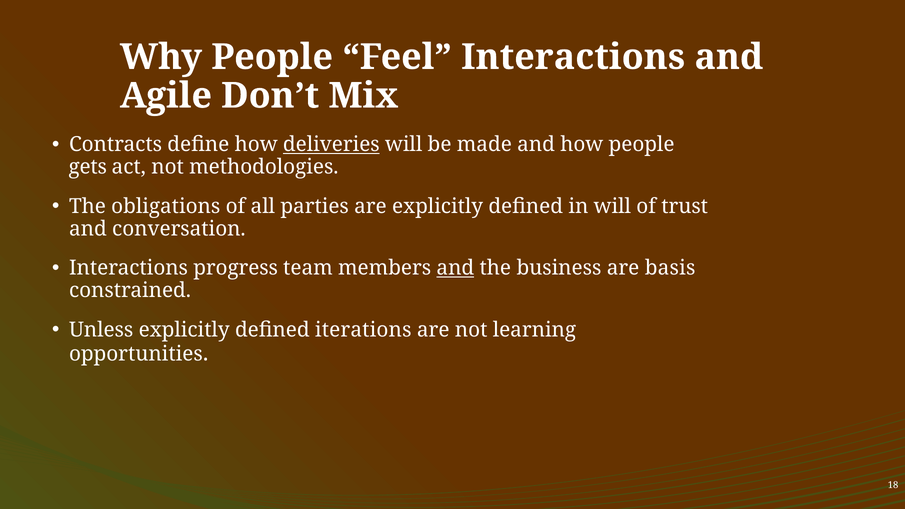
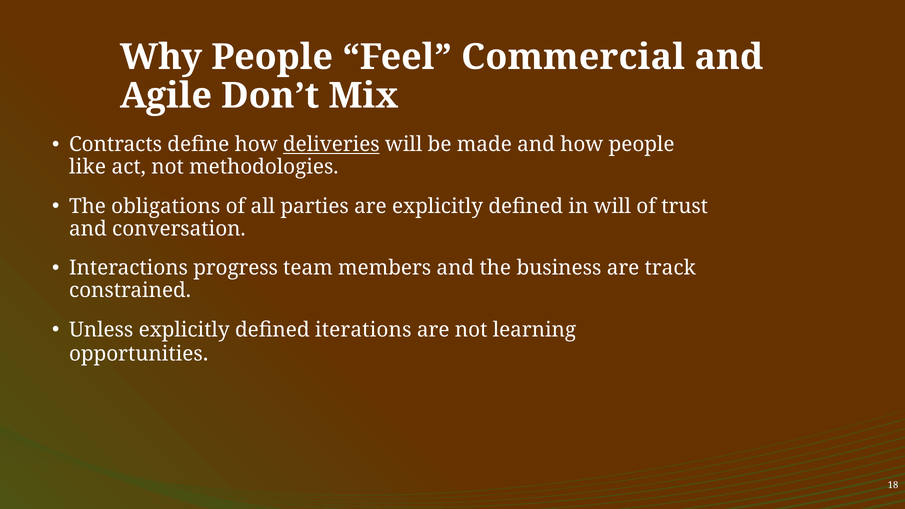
Feel Interactions: Interactions -> Commercial (573, 57)
gets: gets -> like (88, 167)
and underline: present -> none (455, 268)
basis: basis -> track (670, 268)
